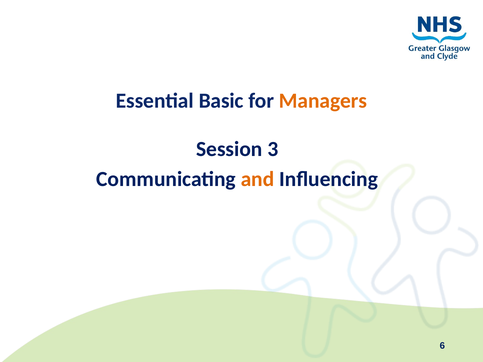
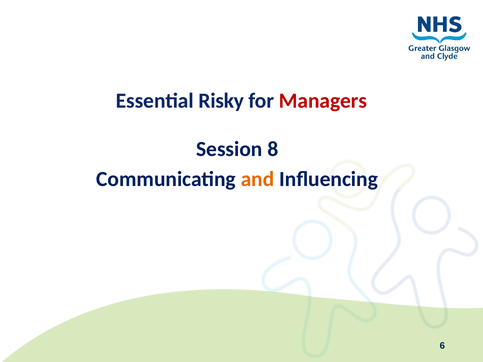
Basic: Basic -> Risky (221, 101)
Managers colour: orange -> red (323, 101)
3: 3 -> 8 (273, 149)
